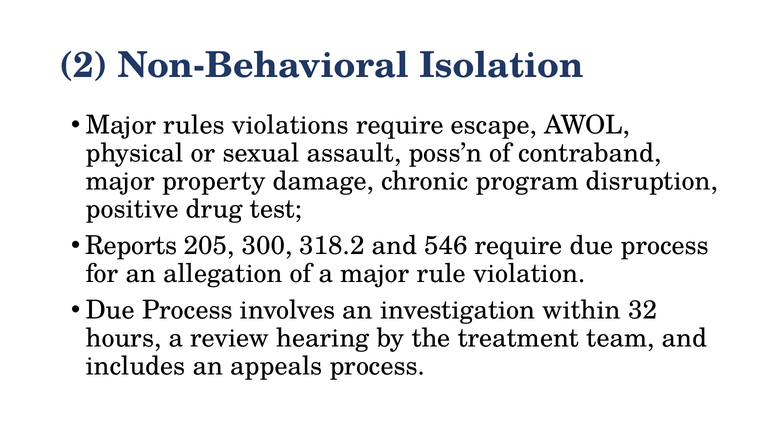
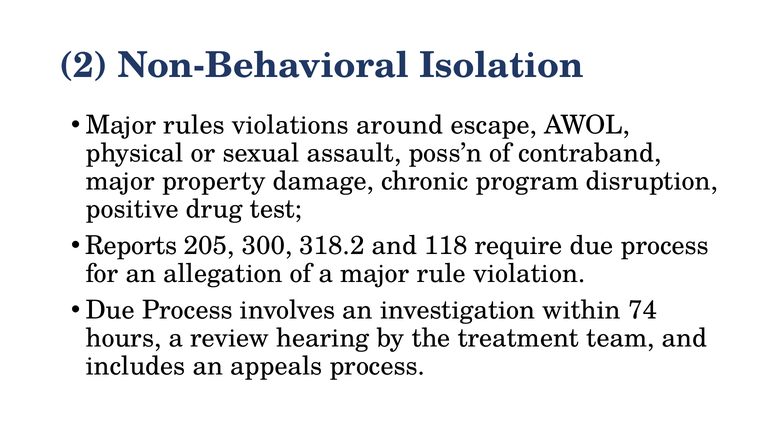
violations require: require -> around (400, 125)
546: 546 -> 118 (446, 246)
32: 32 -> 74 (643, 310)
